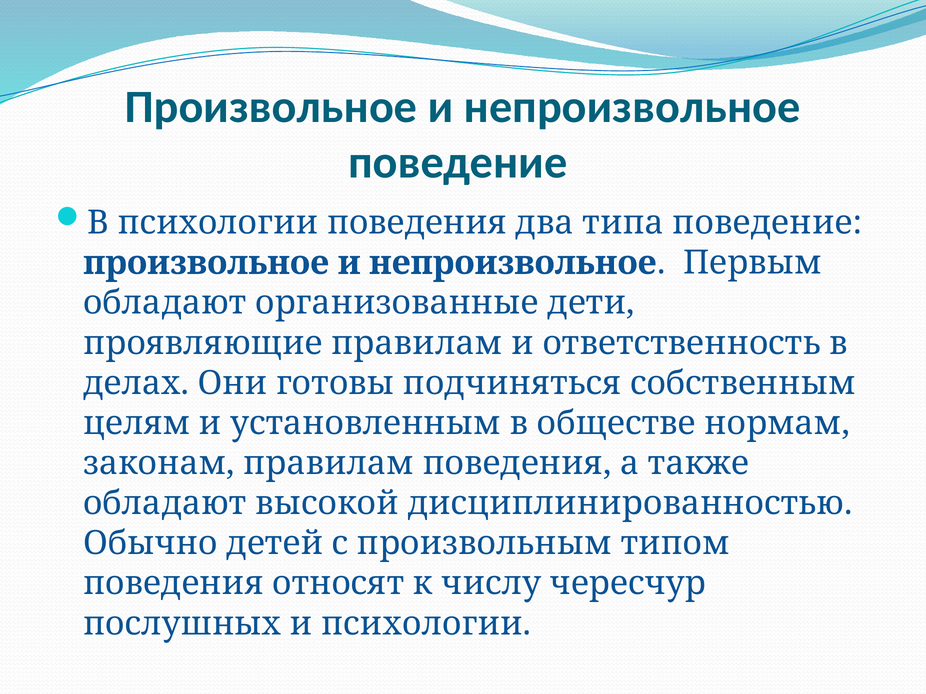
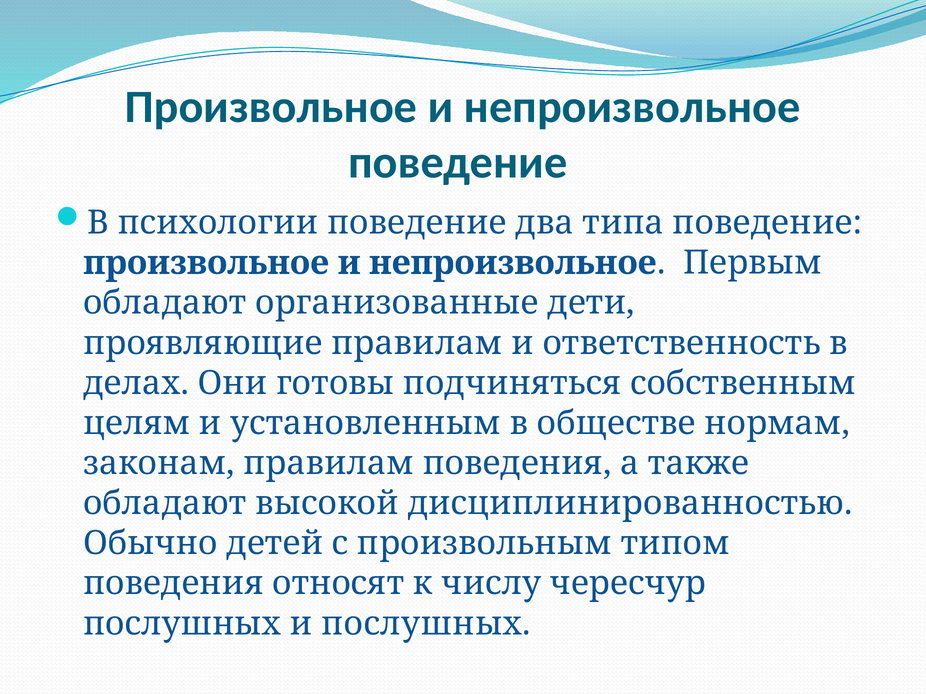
психологии поведения: поведения -> поведение (417, 223)
и психологии: психологии -> послушных (426, 624)
